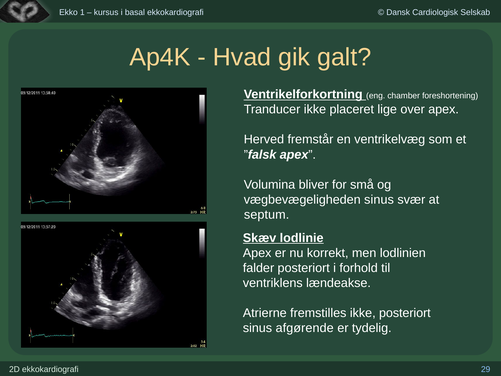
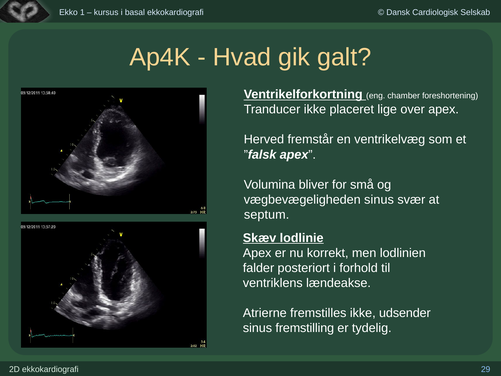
ikke posteriort: posteriort -> udsender (405, 313)
afgørende: afgørende -> fremstilling (305, 328)
